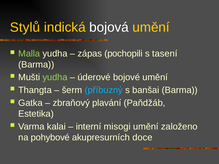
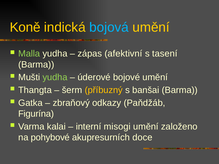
Stylů: Stylů -> Koně (25, 27)
bojová colour: white -> light blue (109, 27)
pochopili: pochopili -> afektivní (123, 54)
příbuzný colour: light blue -> yellow (104, 90)
plavání: plavání -> odkazy (107, 103)
Estetika: Estetika -> Figurína (36, 114)
